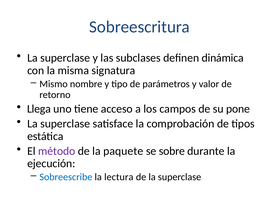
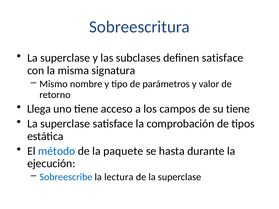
definen dinámica: dinámica -> satisface (223, 58)
su pone: pone -> tiene (238, 109)
método colour: purple -> blue (57, 151)
sobre: sobre -> hasta (172, 151)
